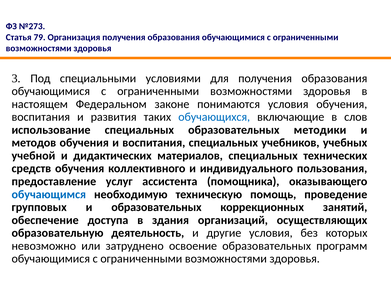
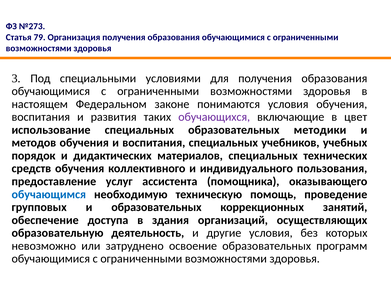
обучающихся colour: blue -> purple (214, 117)
слов: слов -> цвет (356, 117)
учебной: учебной -> порядок (34, 156)
